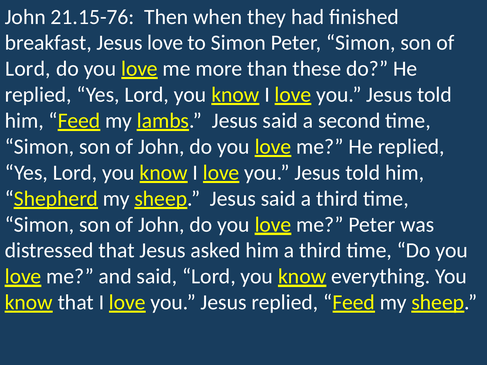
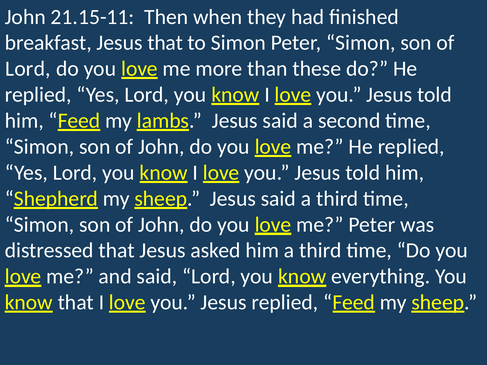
21.15-76: 21.15-76 -> 21.15-11 (93, 17)
Jesus love: love -> that (165, 43)
